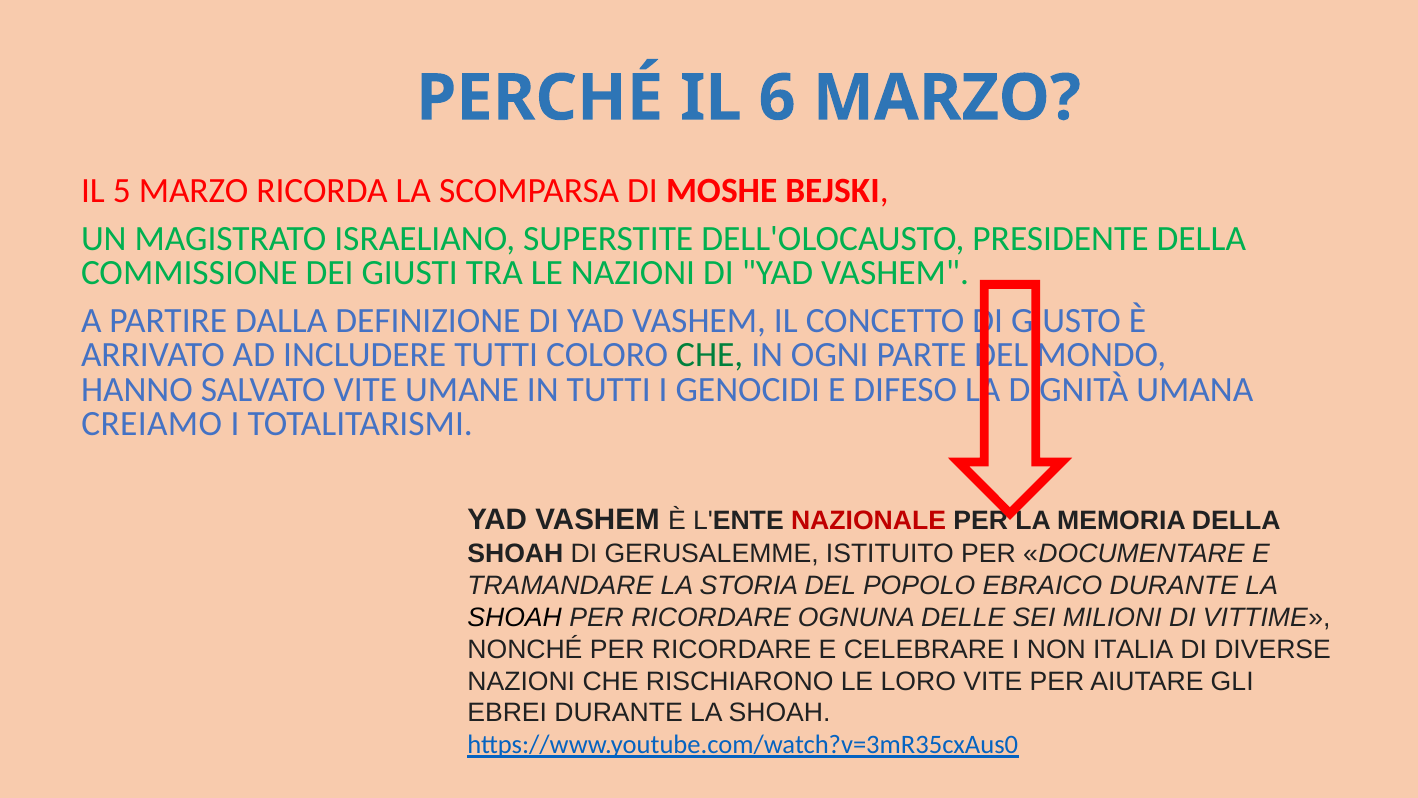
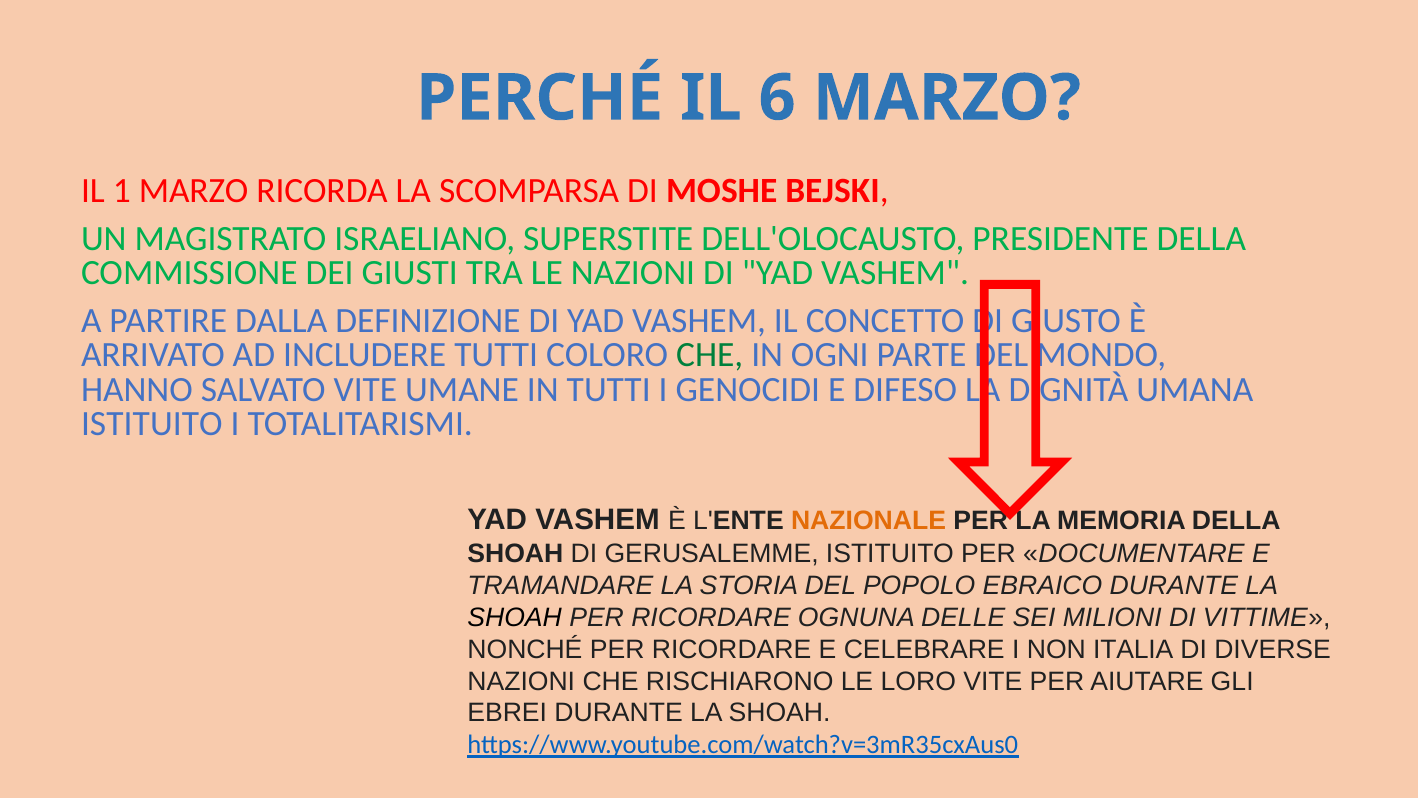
5: 5 -> 1 (122, 190)
CREIAMO: CREIAMO -> ISTITUITO (152, 424)
NAZIONALE colour: red -> orange (869, 521)
